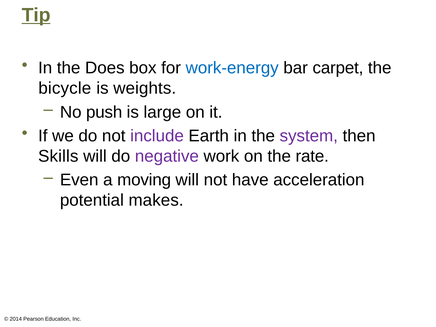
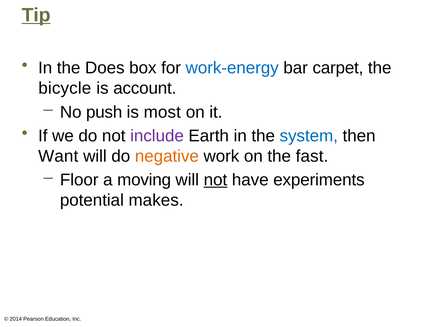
weights: weights -> account (145, 88)
large: large -> most (162, 112)
system colour: purple -> blue (309, 136)
Skills: Skills -> Want (58, 156)
negative colour: purple -> orange (167, 156)
rate: rate -> fast (312, 156)
Even: Even -> Floor (79, 180)
not underline: none -> present (215, 180)
acceleration: acceleration -> experiments (319, 180)
